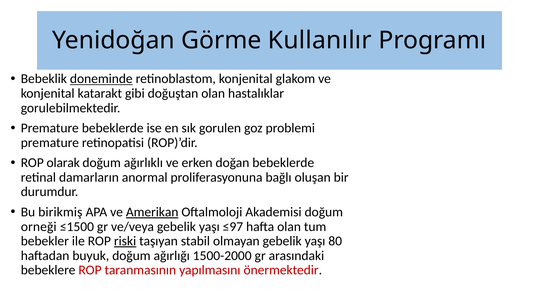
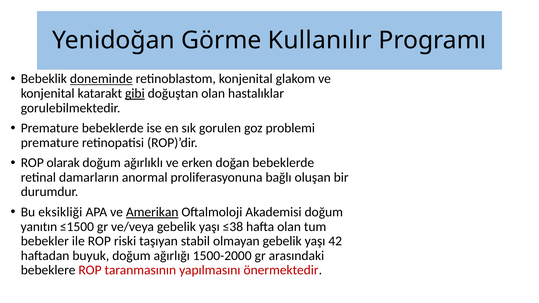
gibi underline: none -> present (135, 93)
birikmiş: birikmiş -> eksikliği (60, 212)
orneği: orneği -> yanıtın (39, 227)
≤97: ≤97 -> ≤38 (233, 227)
riski underline: present -> none (125, 241)
80: 80 -> 42 (335, 241)
